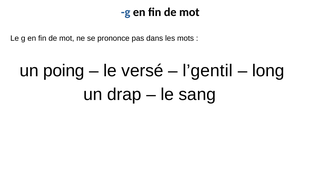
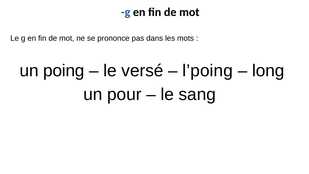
l’gentil: l’gentil -> l’poing (208, 71)
drap: drap -> pour (124, 94)
